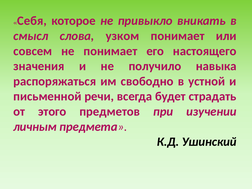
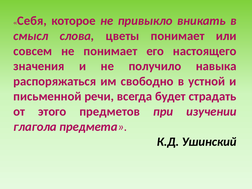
узком: узком -> цветы (123, 36)
личным: личным -> глагола (35, 127)
